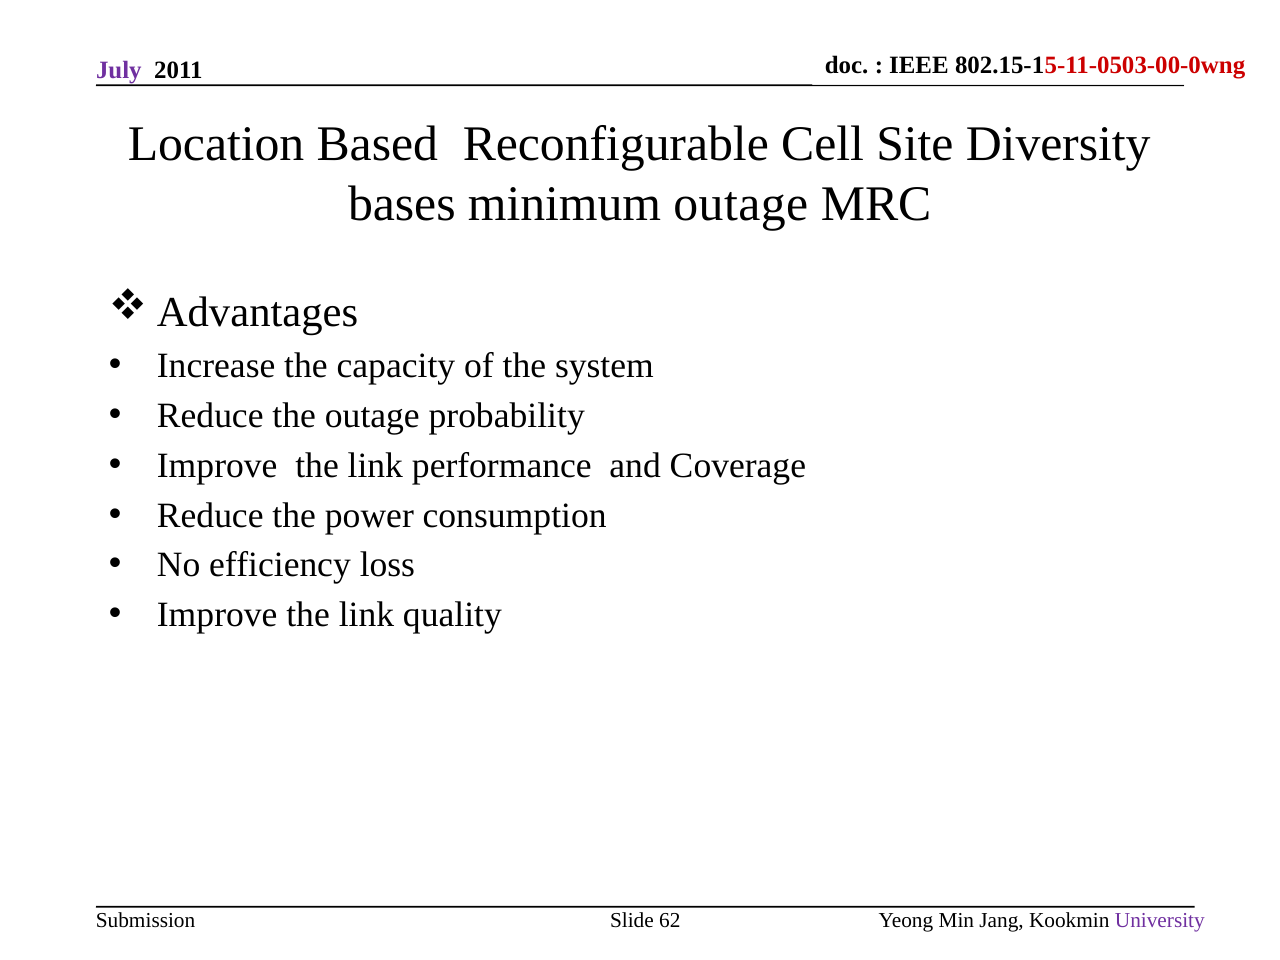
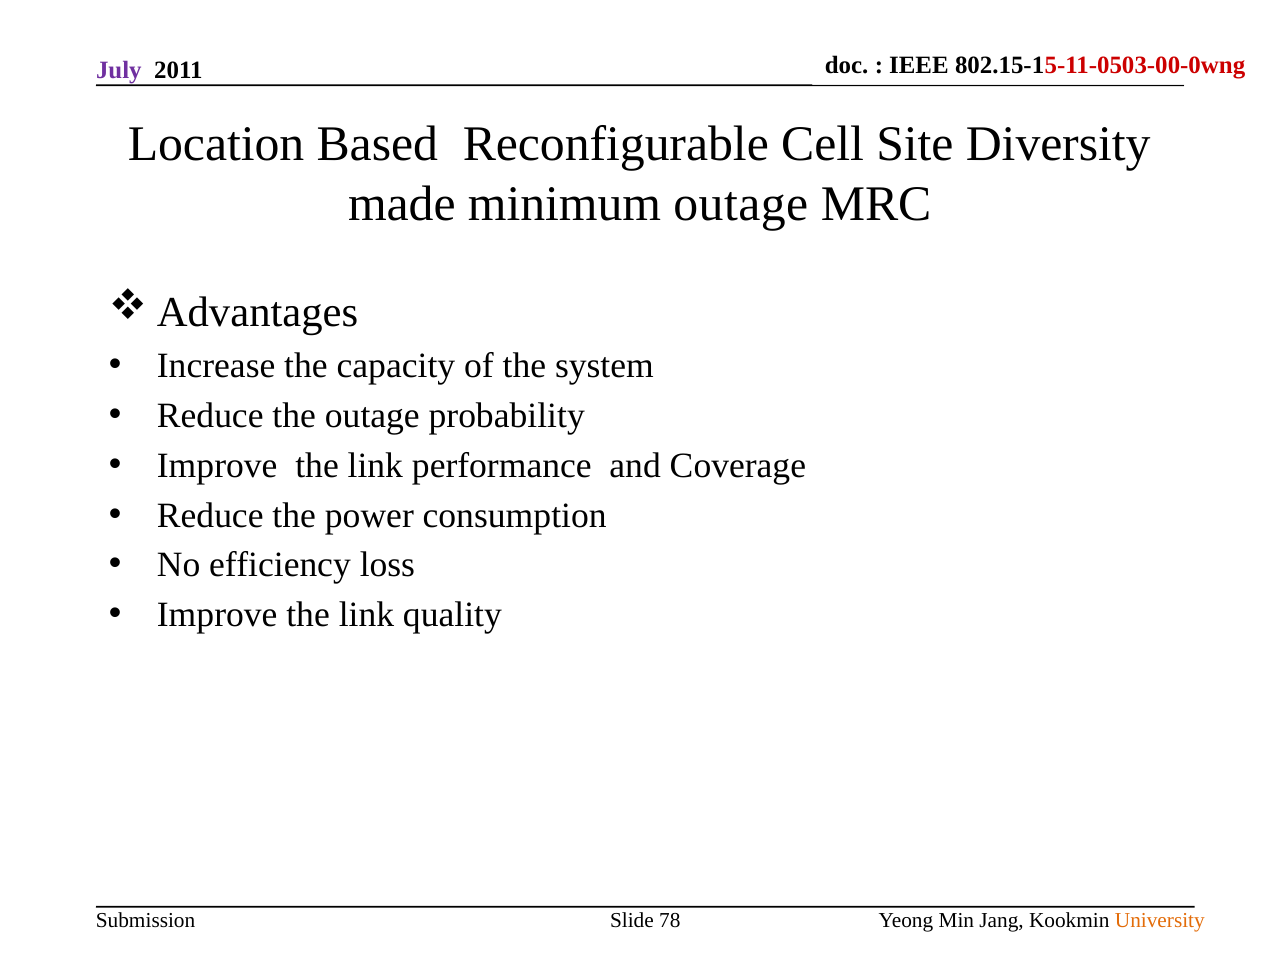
bases: bases -> made (402, 204)
62: 62 -> 78 (670, 921)
University colour: purple -> orange (1160, 921)
